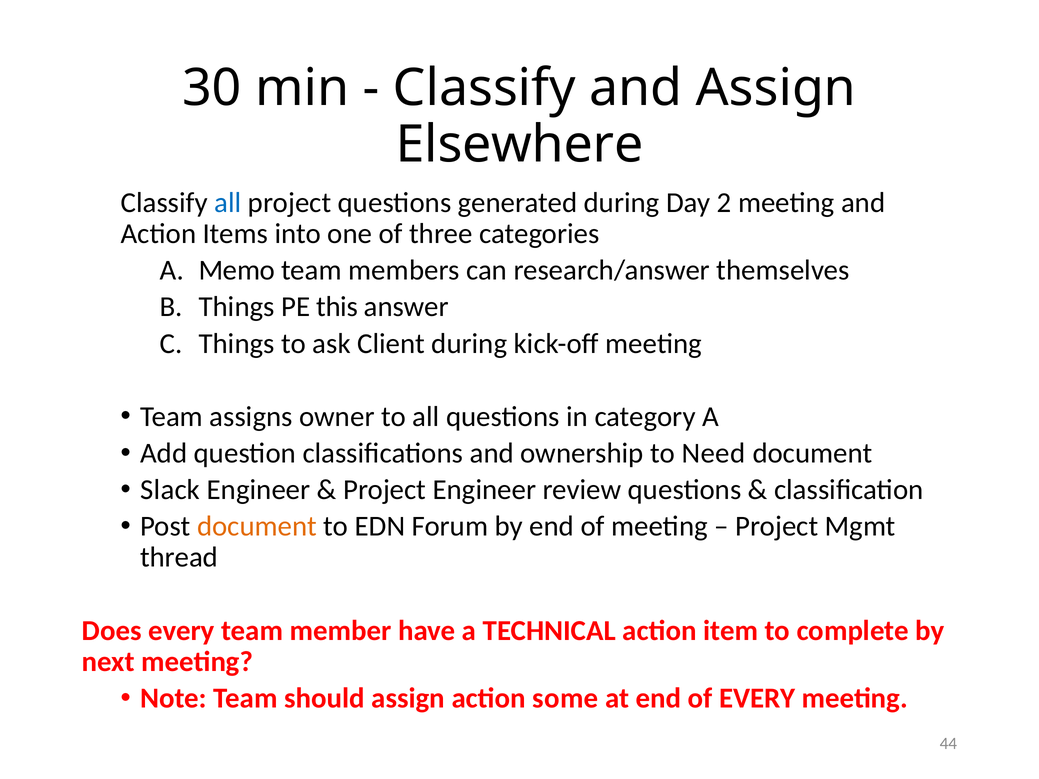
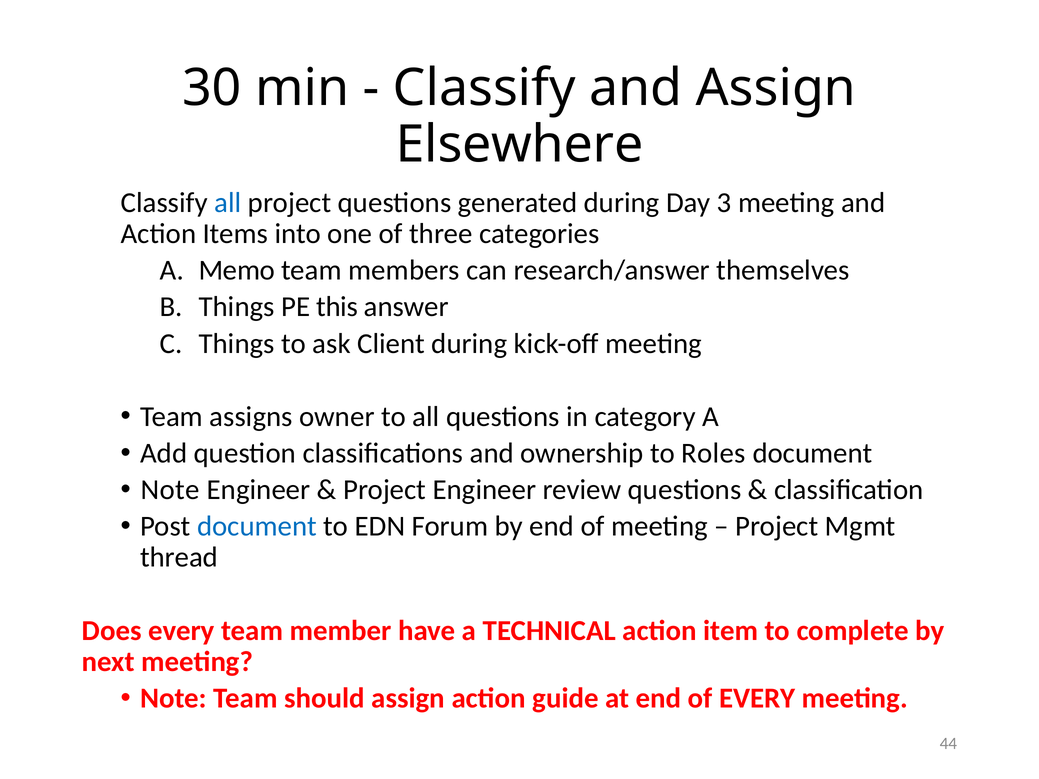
2: 2 -> 3 (724, 203)
Need: Need -> Roles (714, 453)
Slack: Slack -> Note (170, 490)
document colour: orange -> blue (257, 526)
some: some -> guide (566, 699)
